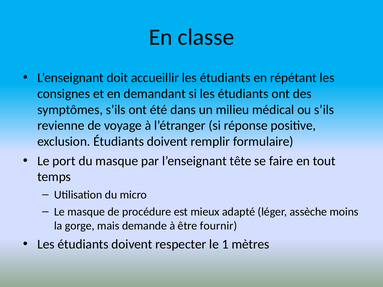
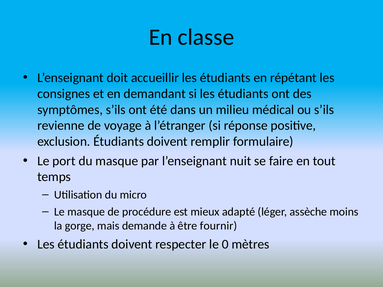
tête: tête -> nuit (241, 161)
1: 1 -> 0 (225, 244)
